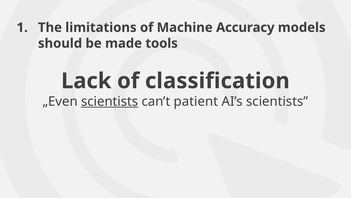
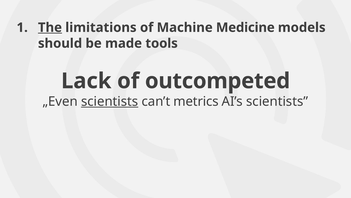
The underline: none -> present (50, 27)
Accuracy: Accuracy -> Medicine (245, 27)
classification: classification -> outcompeted (218, 81)
patient: patient -> metrics (196, 101)
